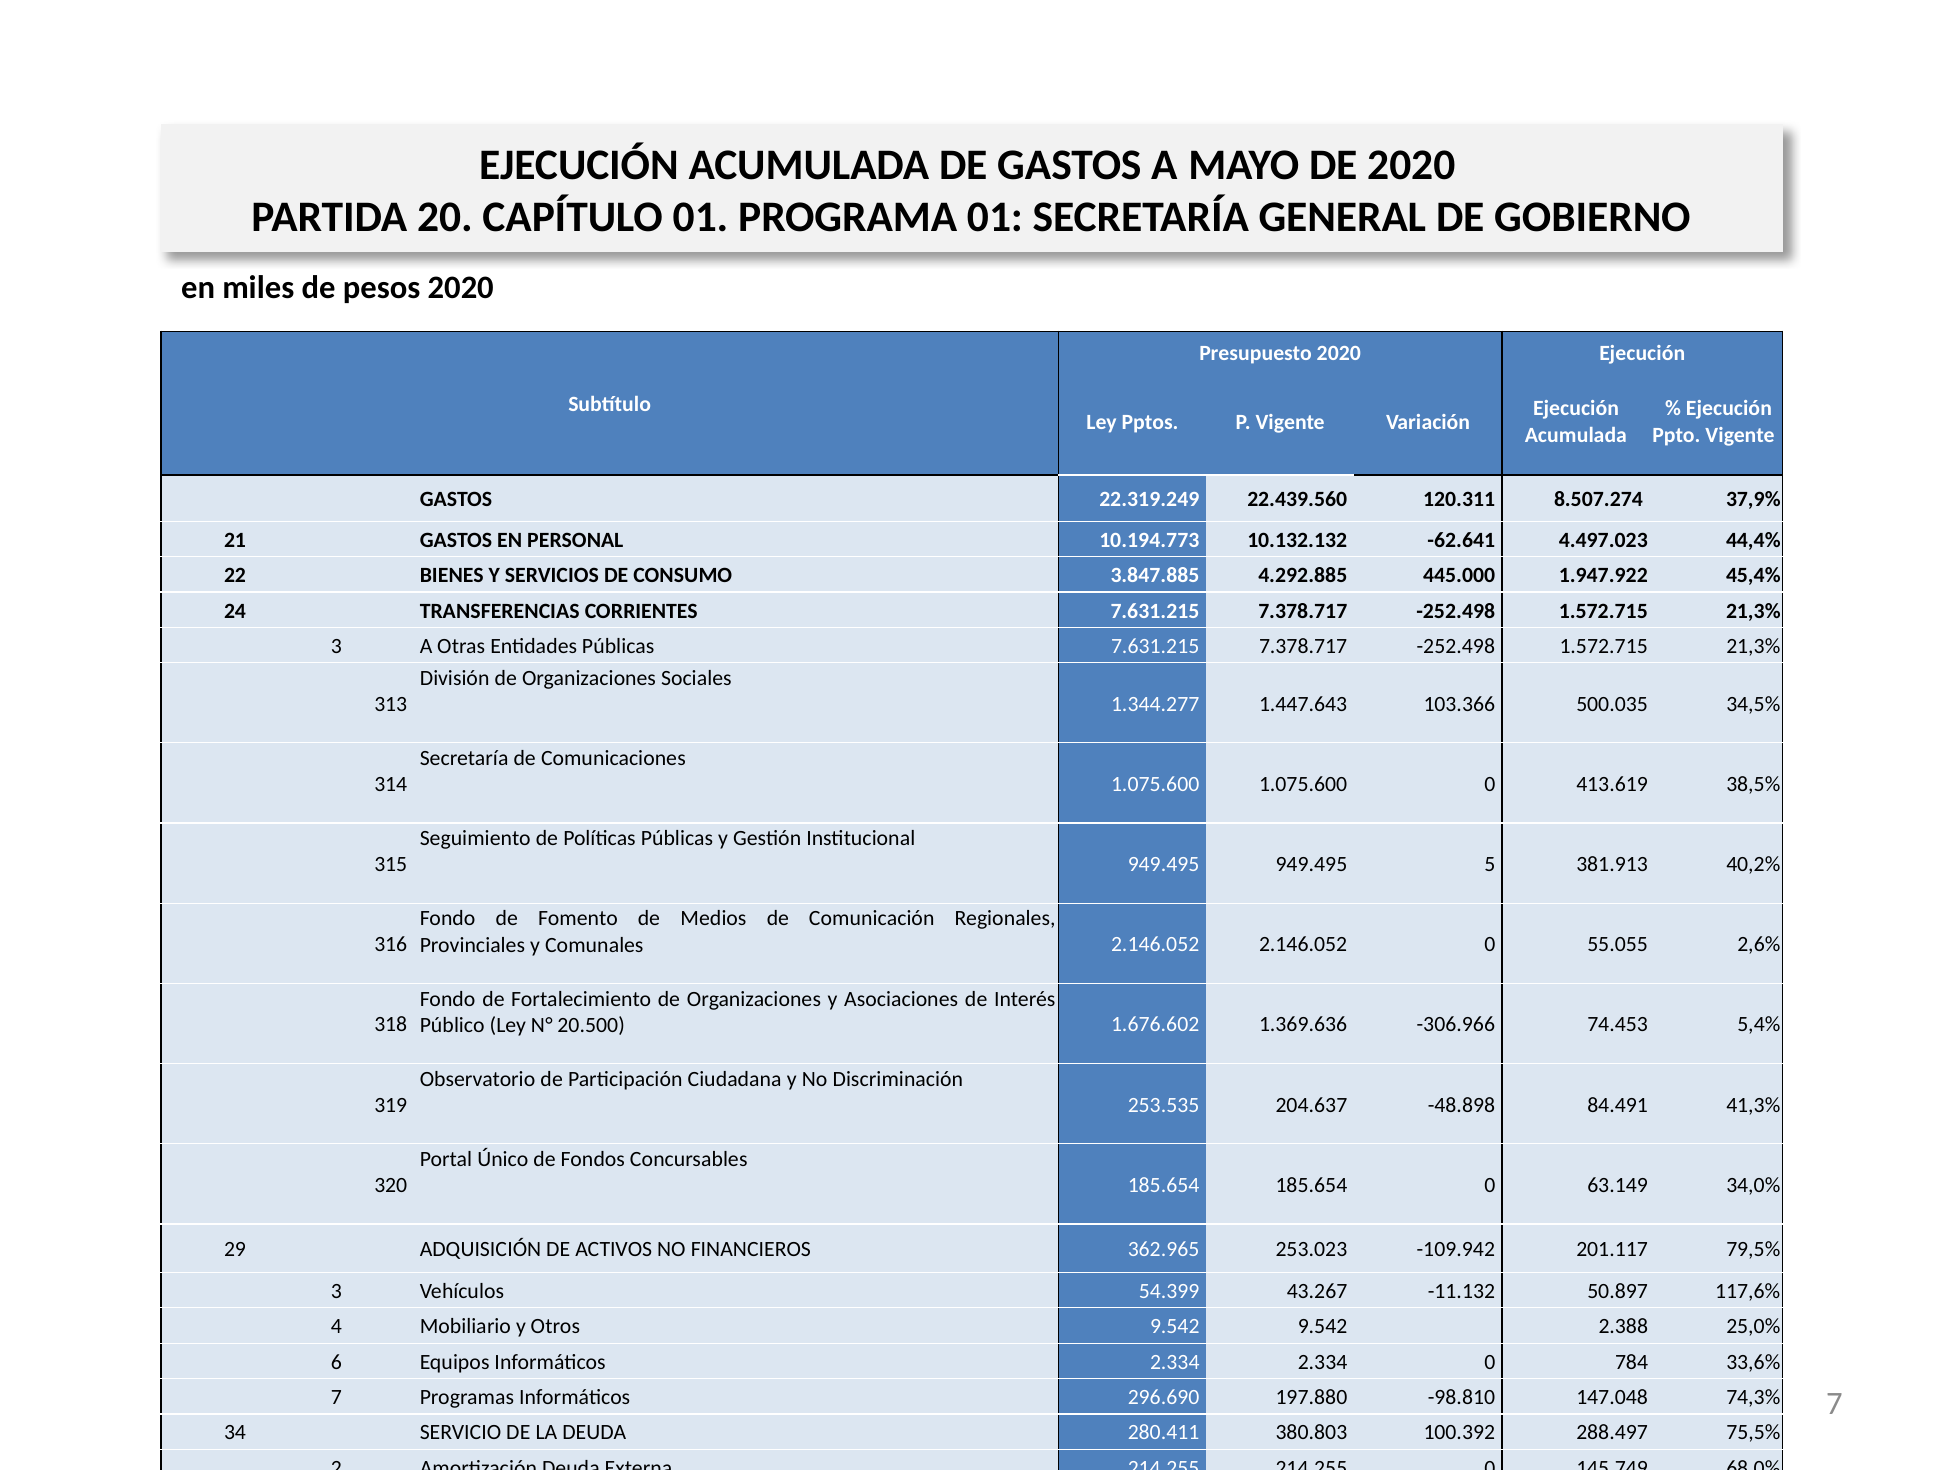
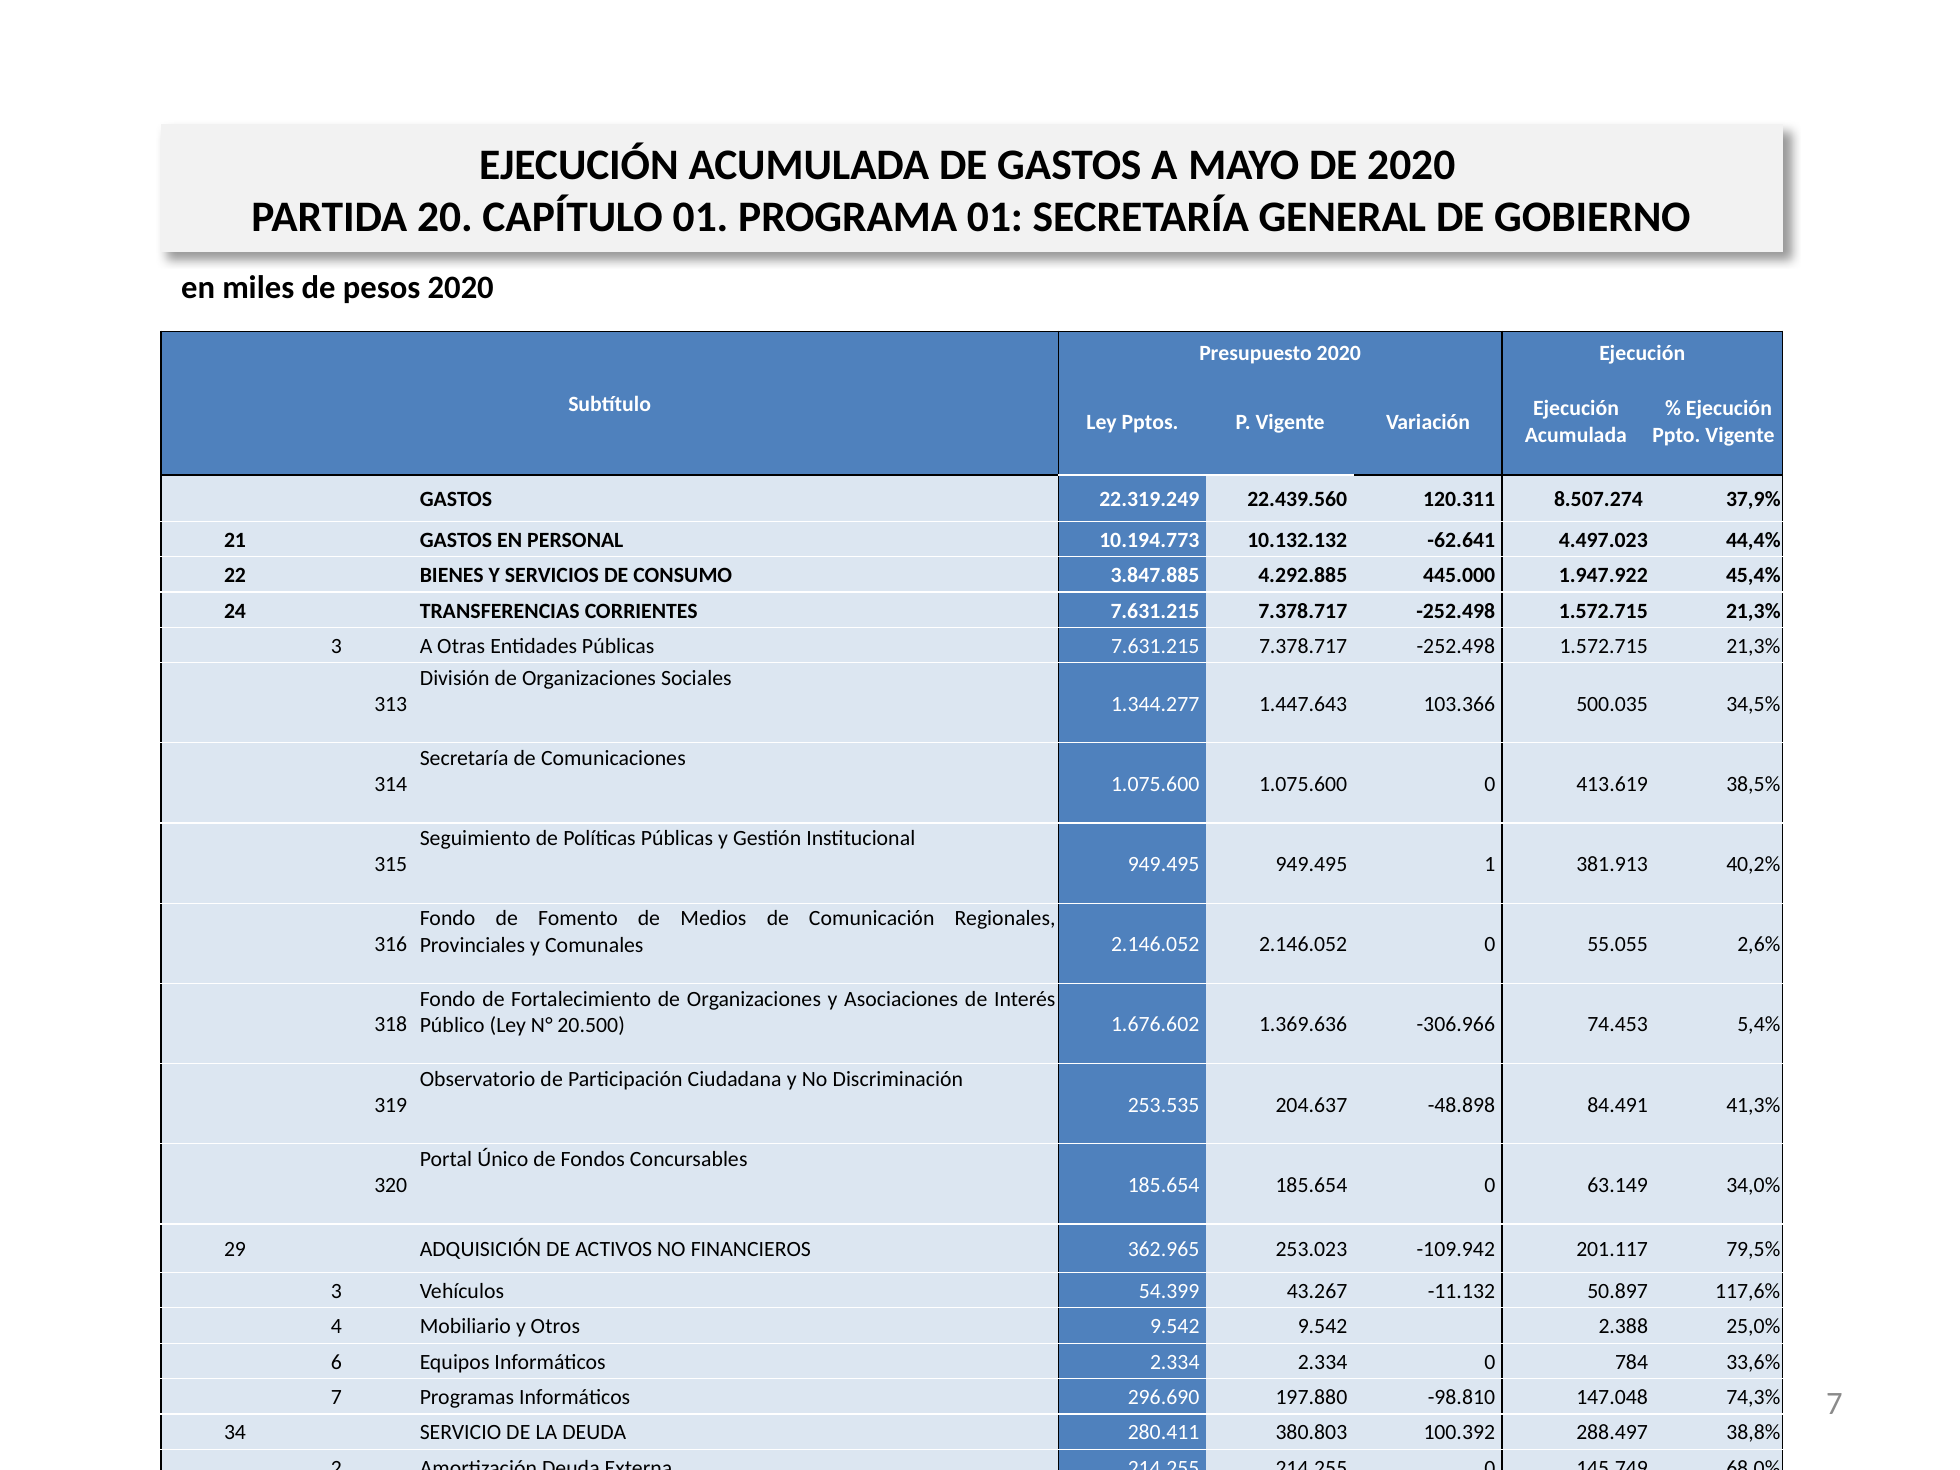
5: 5 -> 1 (1490, 864)
75,5%: 75,5% -> 38,8% (1753, 1433)
